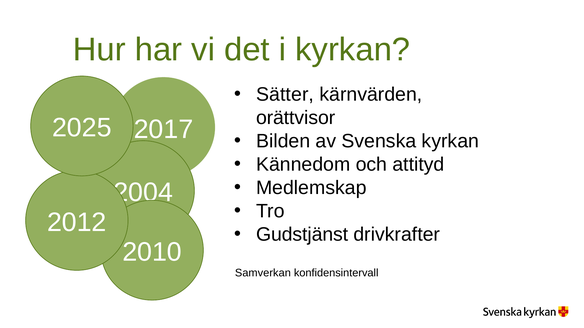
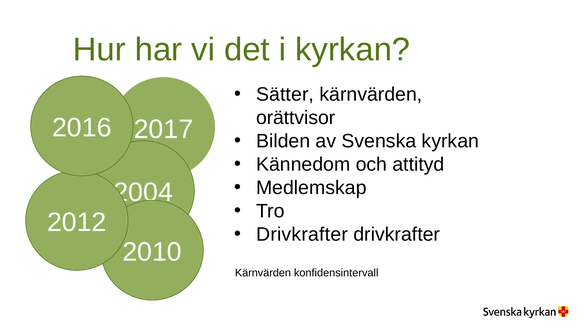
2025: 2025 -> 2016 (82, 128)
Gudstjänst: Gudstjänst -> Drivkrafter (302, 235)
Samverkan: Samverkan -> Kärnvärden (263, 273)
